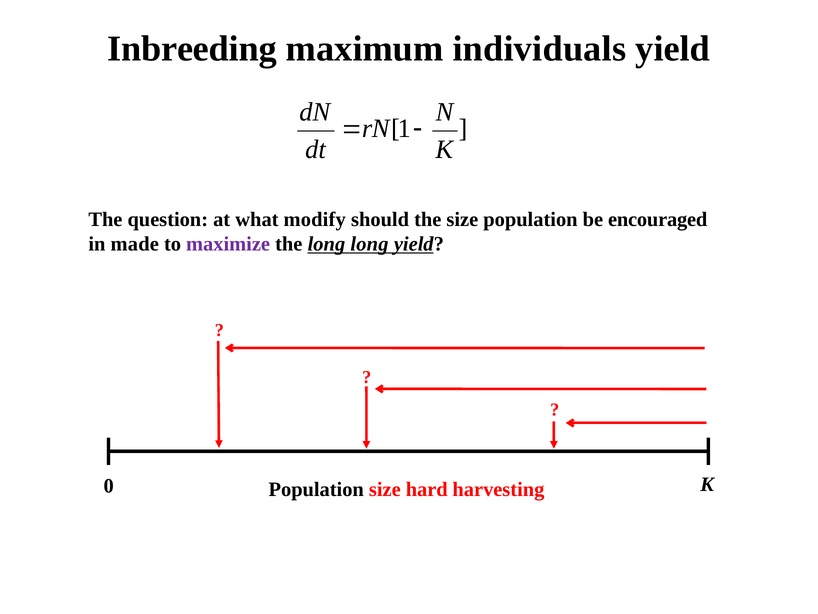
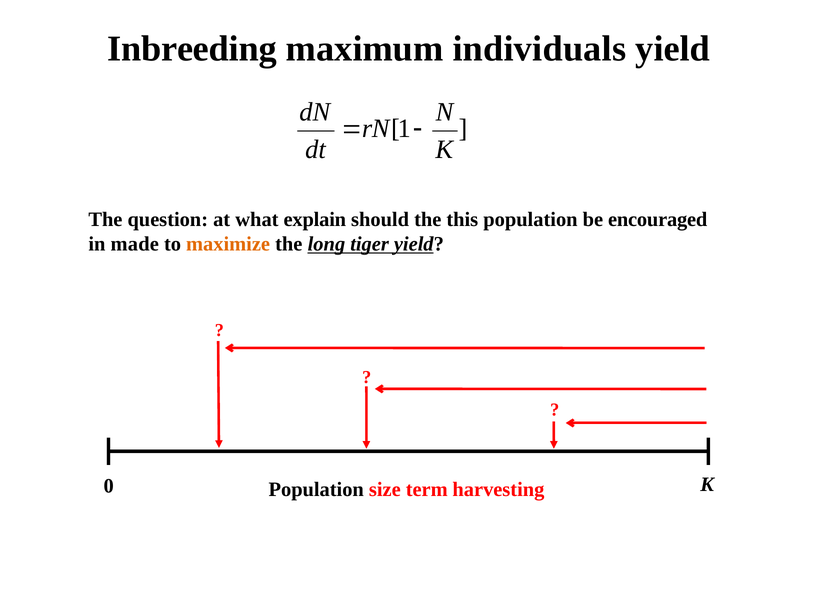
modify: modify -> explain (315, 219)
the size: size -> this (462, 219)
maximize colour: purple -> orange (228, 244)
long long: long -> tiger (370, 244)
hard: hard -> term (427, 489)
